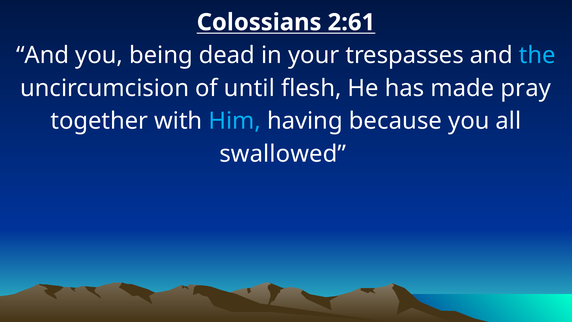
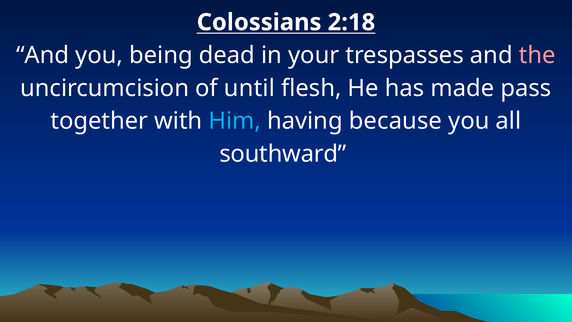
2:61: 2:61 -> 2:18 (351, 22)
the colour: light blue -> pink (537, 55)
pray: pray -> pass (526, 88)
swallowed: swallowed -> southward (283, 154)
